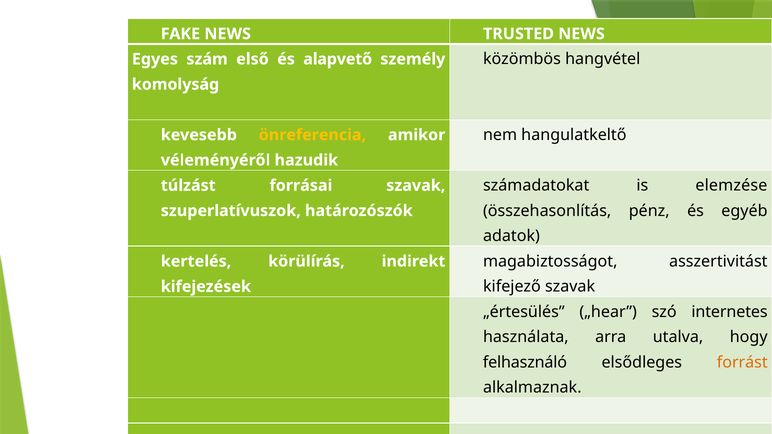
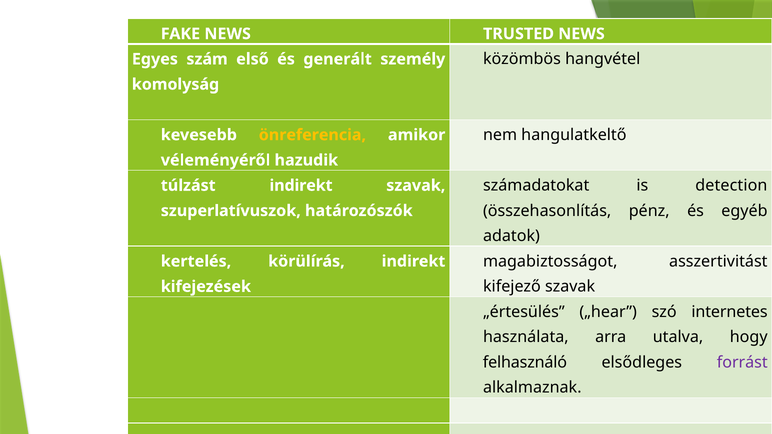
alapvető: alapvető -> generált (338, 59)
elemzése: elemzése -> detection (731, 186)
túlzást forrásai: forrásai -> indirekt (301, 186)
forrást colour: orange -> purple (742, 363)
